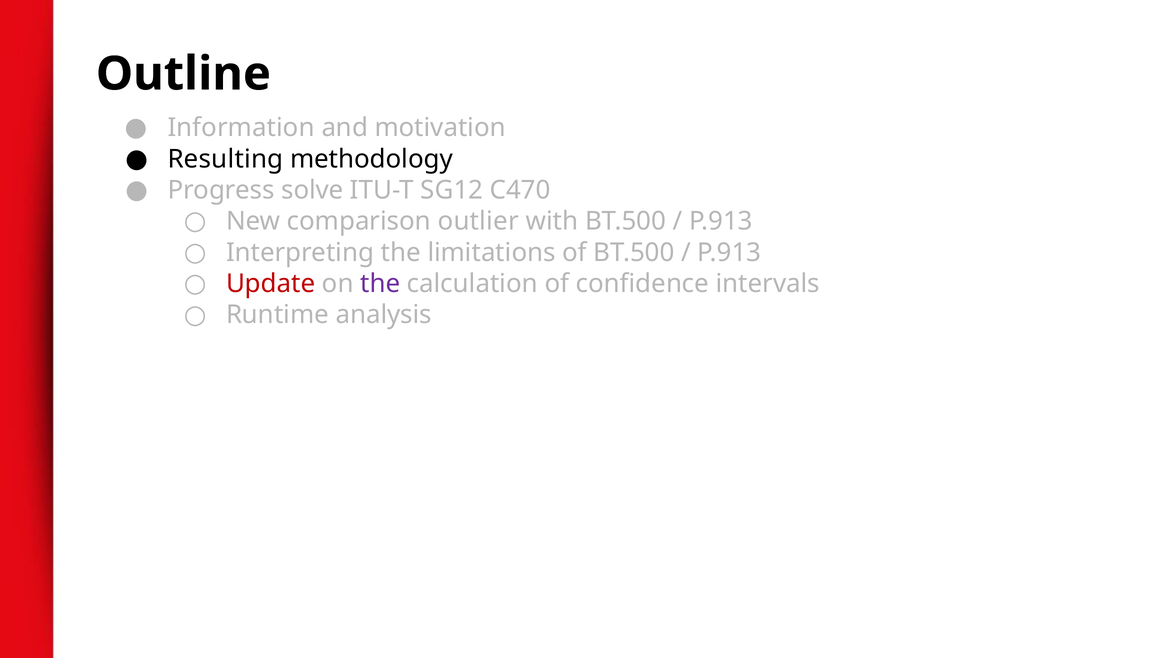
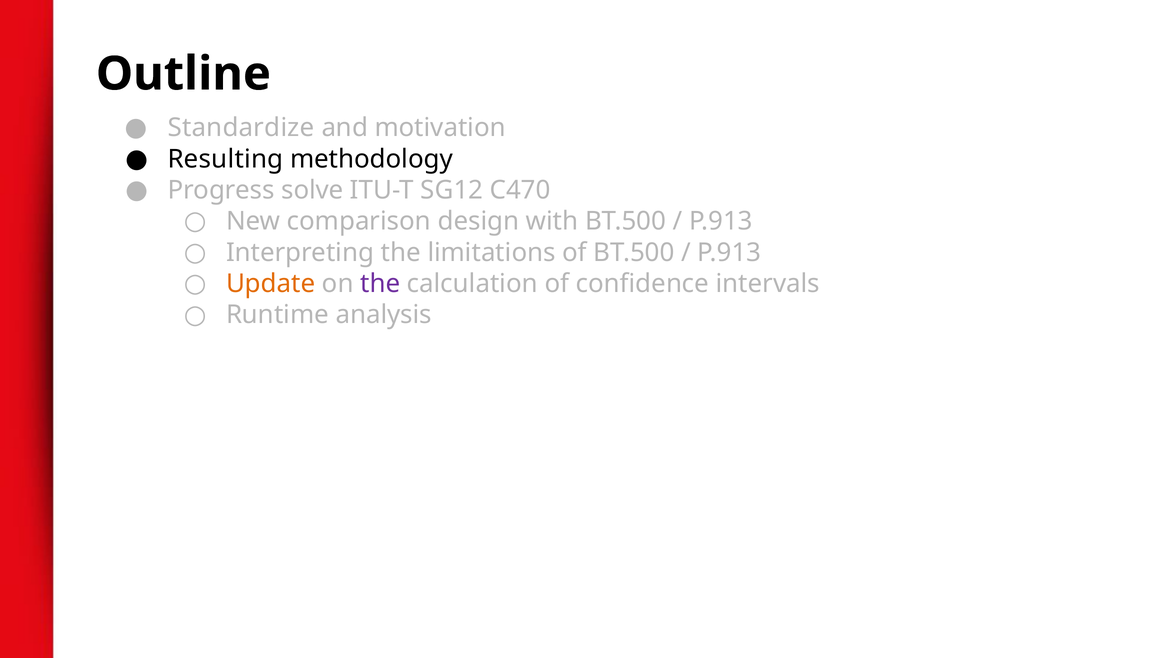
Information: Information -> Standardize (241, 128)
outlier: outlier -> design (478, 221)
Update colour: red -> orange (271, 284)
